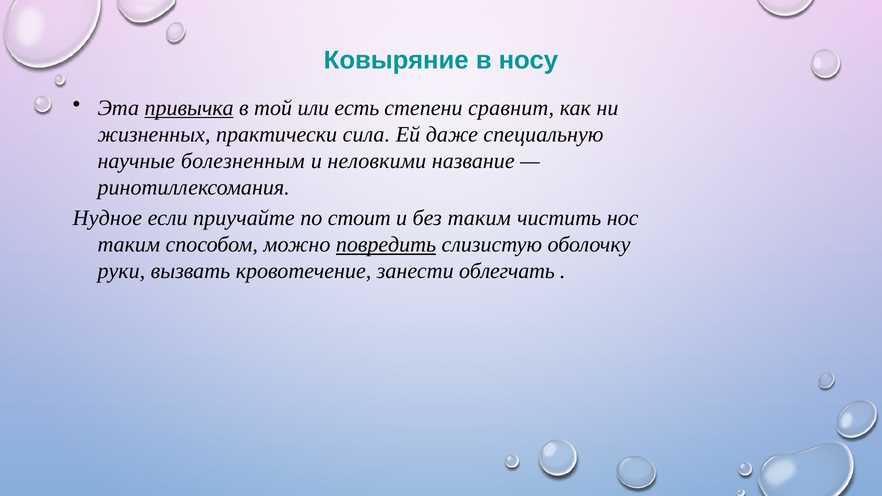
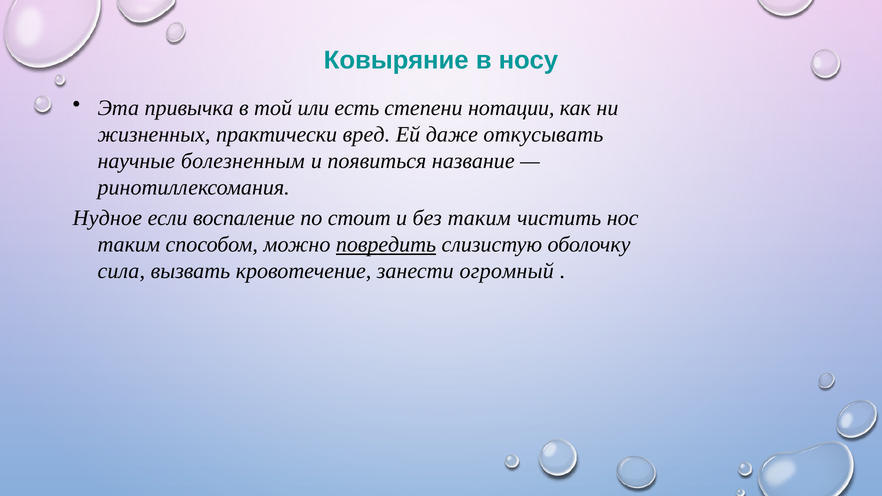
привычка underline: present -> none (189, 108)
сравнит: сравнит -> нотации (511, 108)
сила: сила -> вред (366, 134)
специальную: специальную -> откусывать (543, 134)
неловкими: неловкими -> появиться (377, 161)
приучайте: приучайте -> воспаление (244, 218)
руки: руки -> сила (121, 271)
облегчать: облегчать -> огромный (507, 271)
